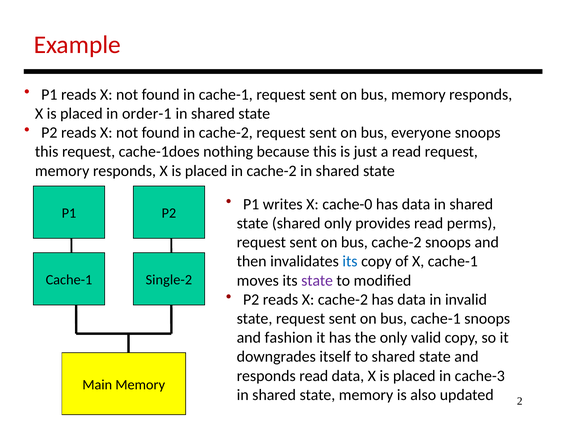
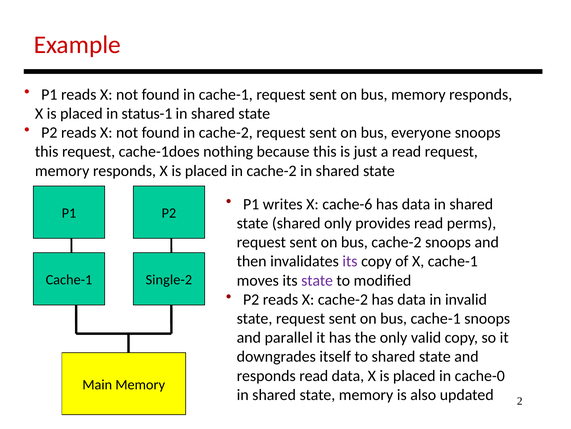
order-1: order-1 -> status-1 (147, 113)
cache-0: cache-0 -> cache-6 (347, 204)
its colour: blue -> purple (350, 261)
fashion: fashion -> parallel (289, 337)
cache-3: cache-3 -> cache-0 (480, 375)
